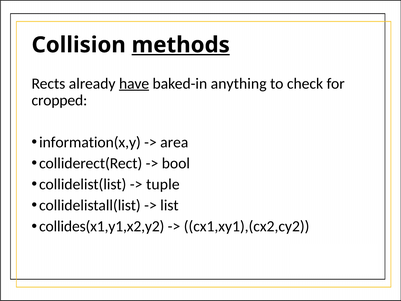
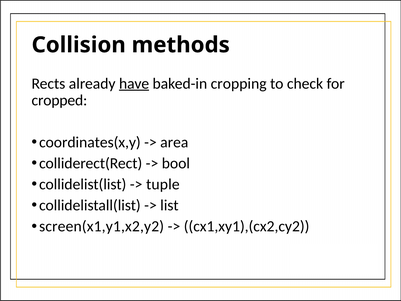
methods underline: present -> none (181, 45)
anything: anything -> cropping (239, 83)
information(x,y: information(x,y -> coordinates(x,y (90, 142)
collides(x1,y1,x2,y2: collides(x1,y1,x2,y2 -> screen(x1,y1,x2,y2 (102, 226)
